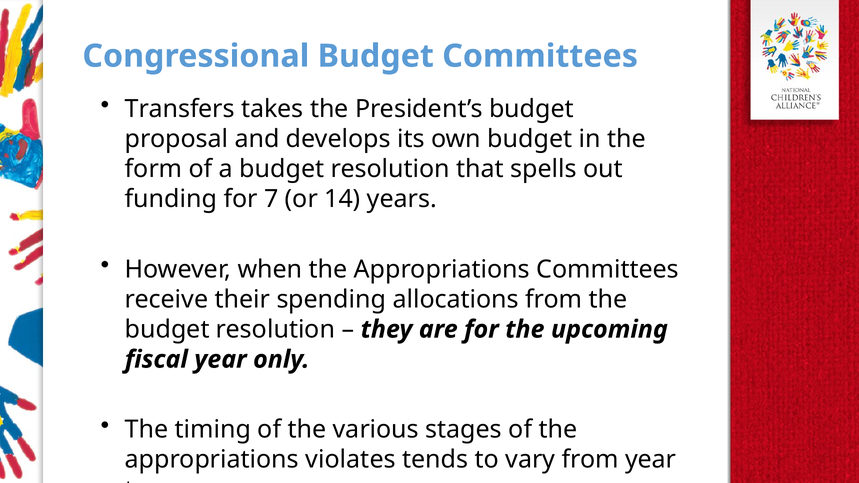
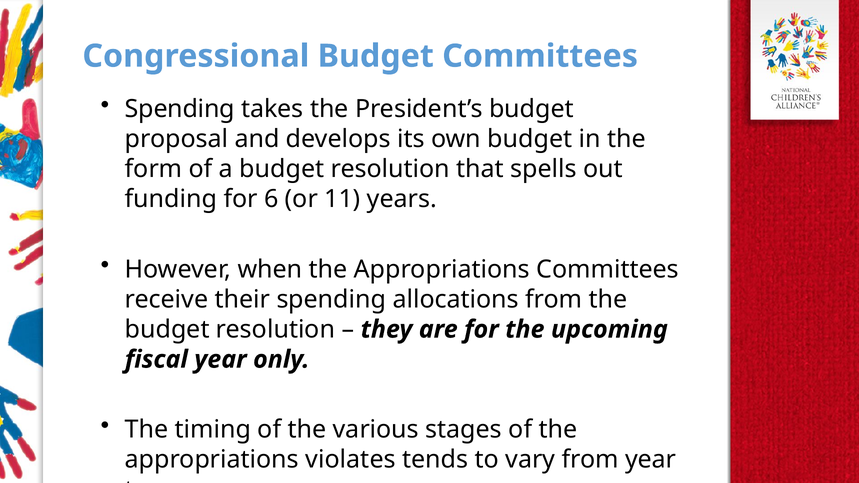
Transfers: Transfers -> Spending (180, 109)
7: 7 -> 6 (271, 199)
14: 14 -> 11 (342, 199)
